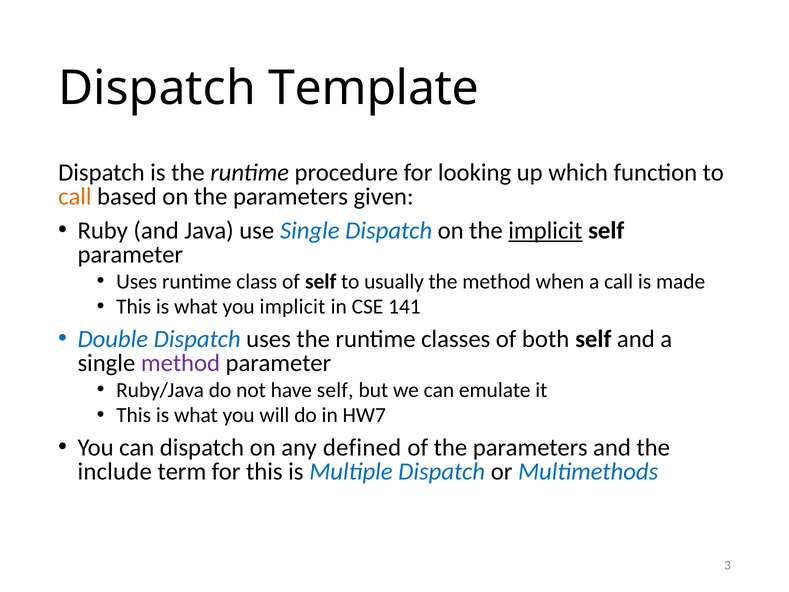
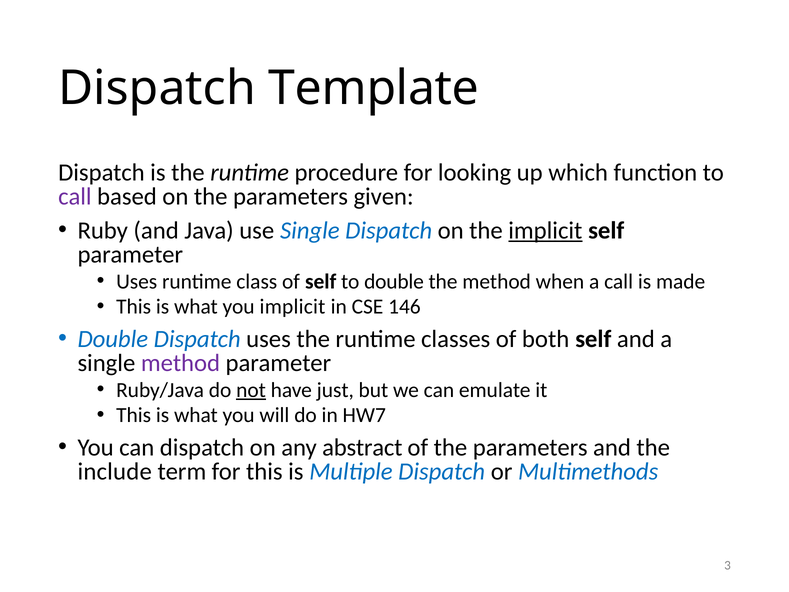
call colour: orange -> purple (75, 197)
to usually: usually -> double (394, 281)
141: 141 -> 146 (404, 307)
not underline: none -> present (251, 390)
have self: self -> just (335, 390)
defined: defined -> abstract (362, 447)
